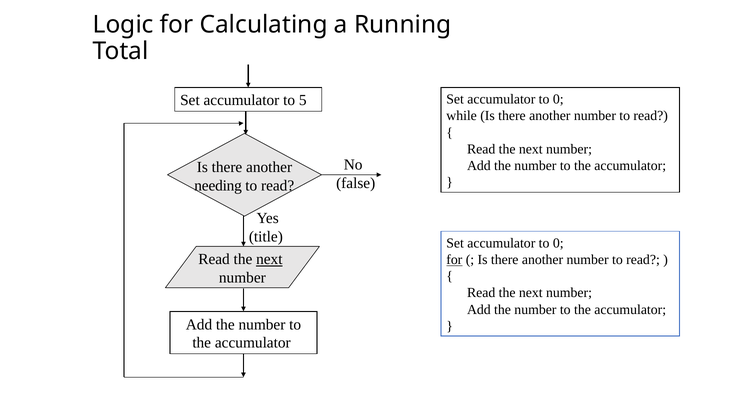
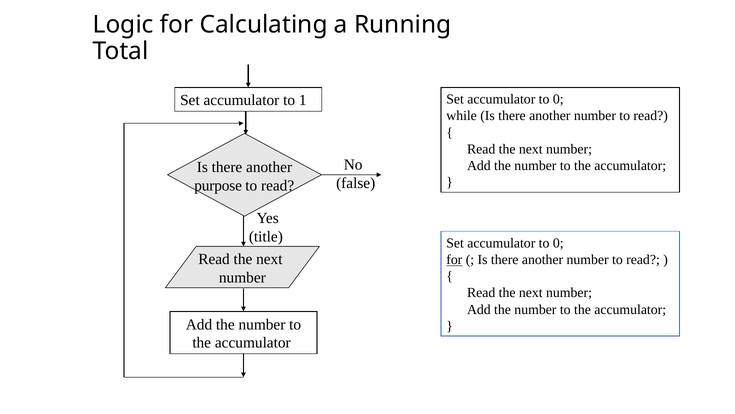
5: 5 -> 1 (303, 100)
needing: needing -> purpose (218, 185)
next underline: present -> none (269, 259)
